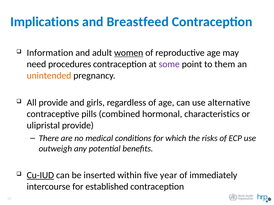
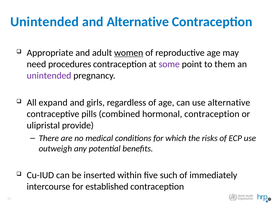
Implications: Implications -> Unintended (45, 22)
and Breastfeed: Breastfeed -> Alternative (138, 22)
Information: Information -> Appropriate (50, 53)
unintended colour: orange -> purple (49, 76)
All provide: provide -> expand (53, 103)
hormonal characteristics: characteristics -> contraception (212, 114)
Cu-IUD underline: present -> none (40, 176)
year: year -> such (169, 176)
